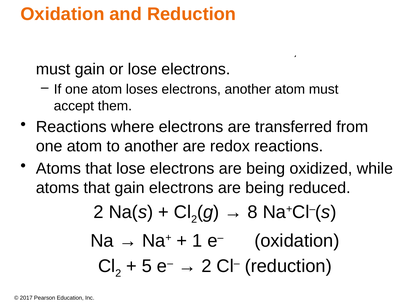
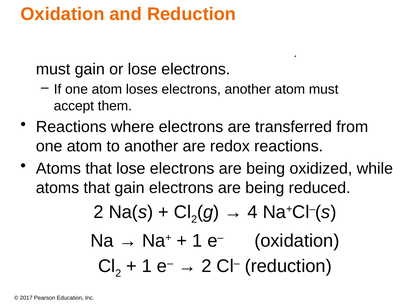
8: 8 -> 4 (253, 212)
5: 5 -> 1 (147, 266)
